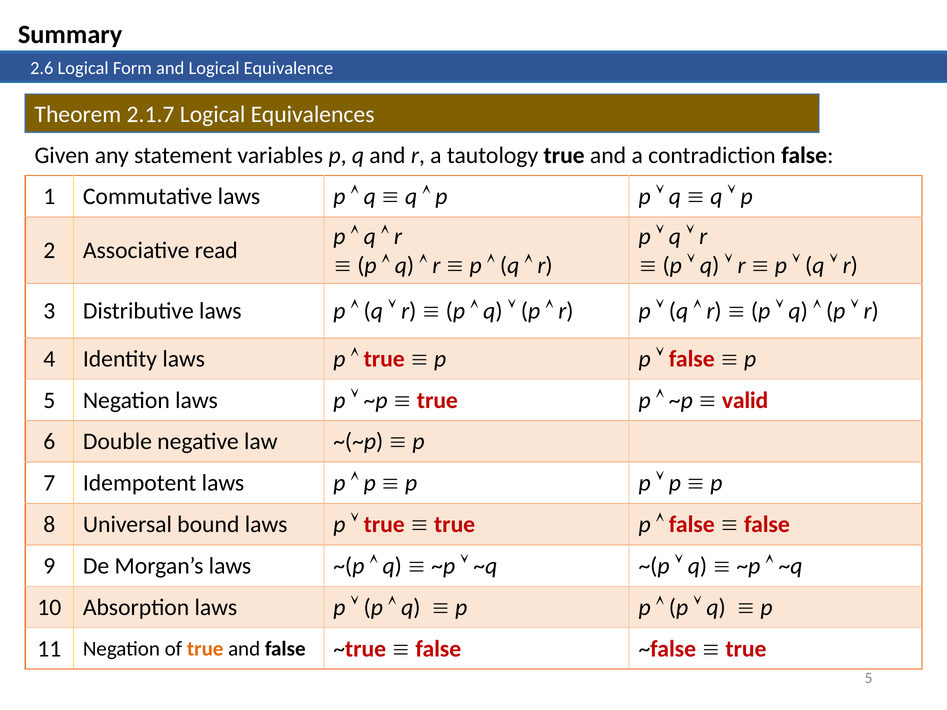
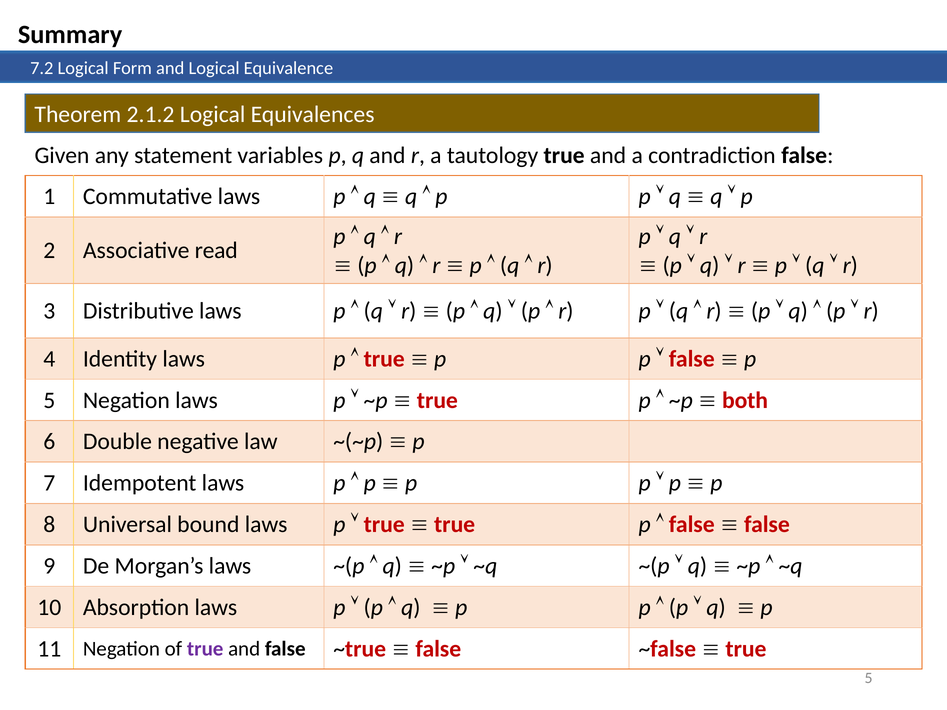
2.6: 2.6 -> 7.2 (42, 68)
2.1.7: 2.1.7 -> 2.1.2 (151, 115)
valid: valid -> both (745, 400)
true colour: orange -> purple (205, 649)
